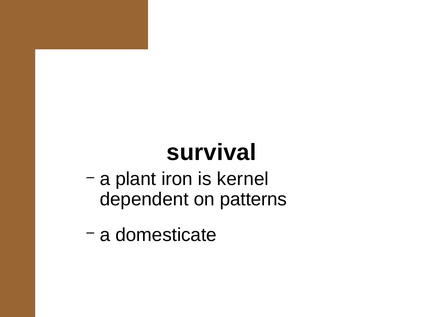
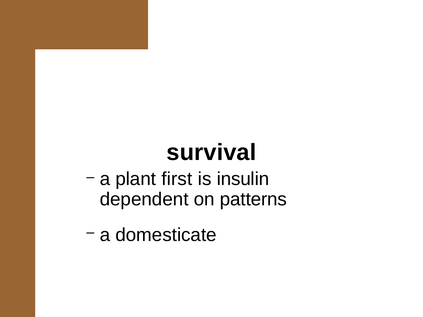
iron: iron -> first (177, 179)
kernel: kernel -> insulin (243, 179)
